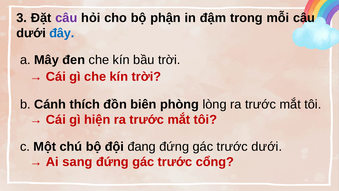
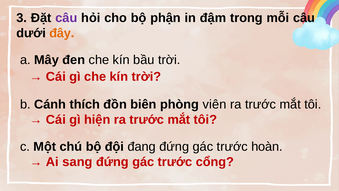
đây colour: blue -> orange (62, 33)
lòng: lòng -> viên (215, 105)
trước dưới: dưới -> hoàn (267, 147)
